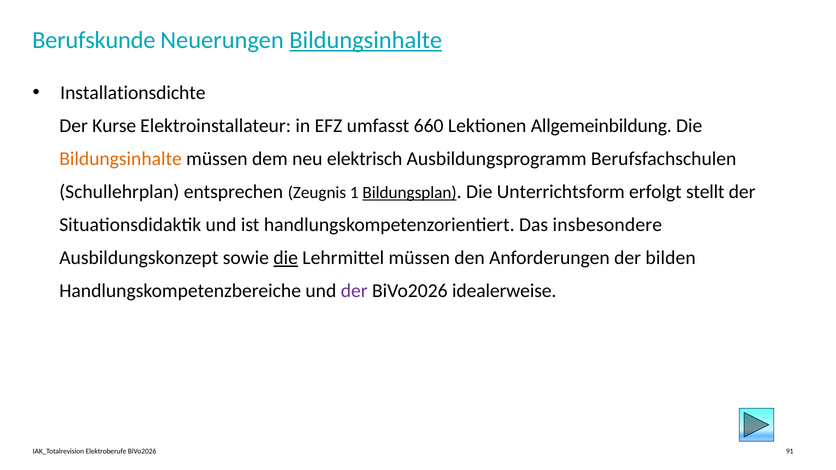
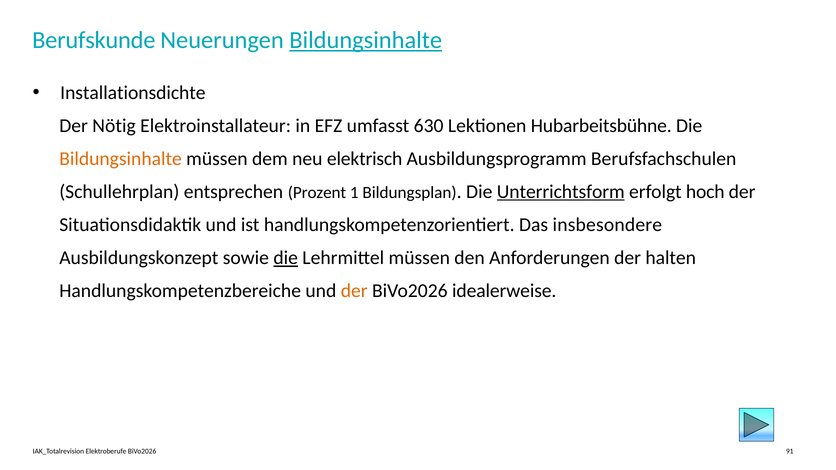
Kurse: Kurse -> Nötig (114, 126)
660: 660 -> 630 (429, 126)
Allgemeinbildung: Allgemeinbildung -> Hubarbeitsbühne (601, 126)
Zeugnis: Zeugnis -> Prozent (317, 193)
Bildungsplan underline: present -> none (410, 193)
Unterrichtsform underline: none -> present (561, 192)
stellt: stellt -> hoch (705, 192)
bilden: bilden -> halten (671, 258)
der colour: purple -> orange (354, 291)
